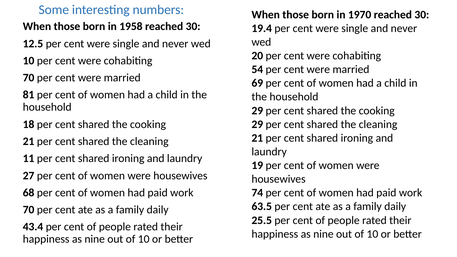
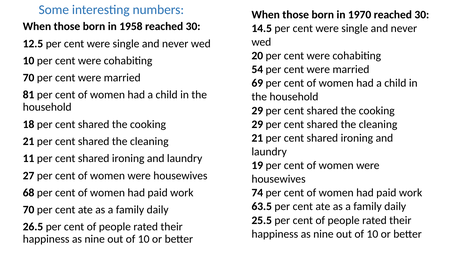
19.4: 19.4 -> 14.5 (262, 28)
43.4: 43.4 -> 26.5 (33, 227)
